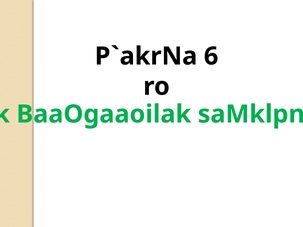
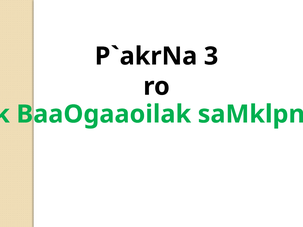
6: 6 -> 3 (211, 56)
